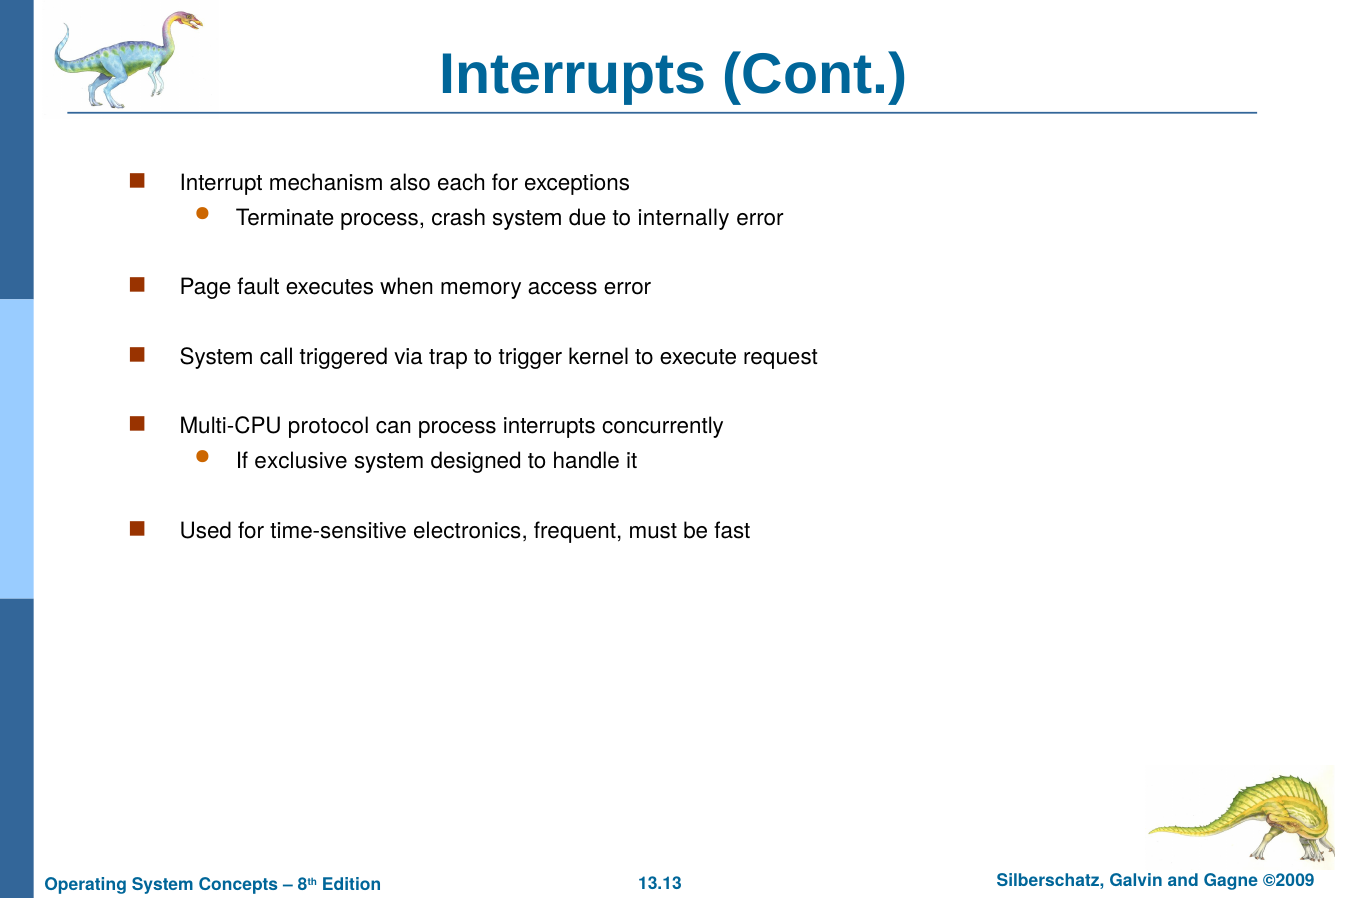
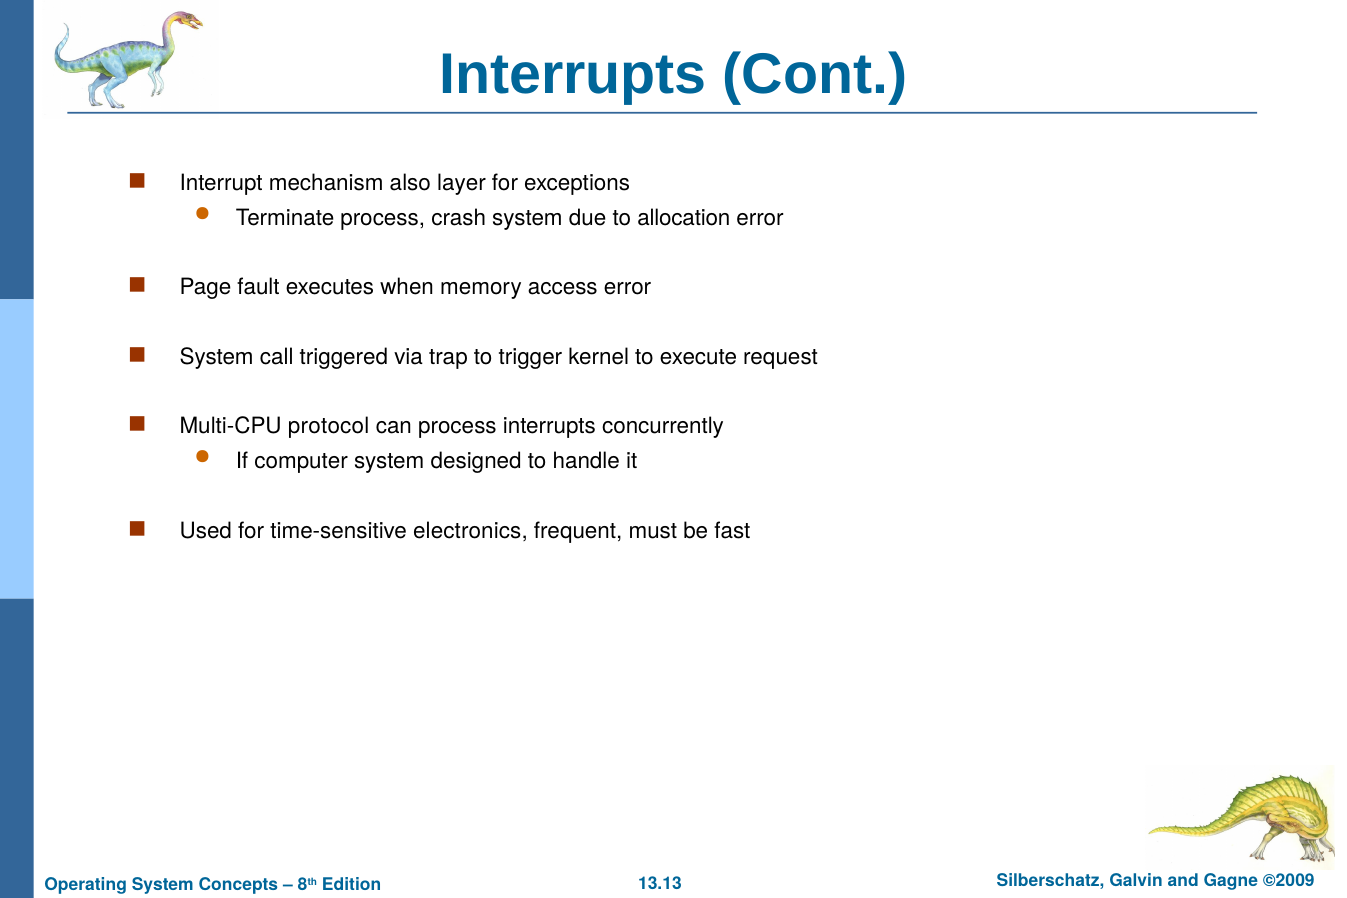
each: each -> layer (461, 183)
internally: internally -> allocation (684, 218)
exclusive: exclusive -> computer (301, 461)
